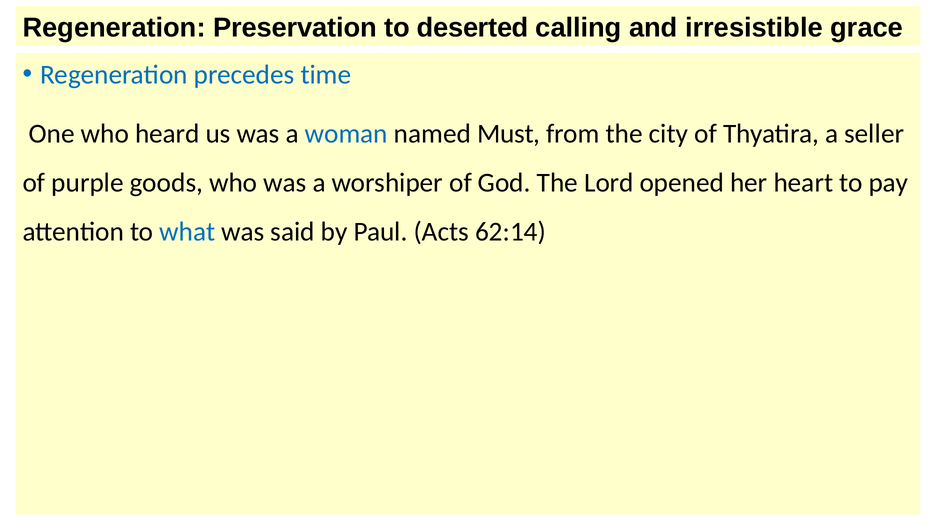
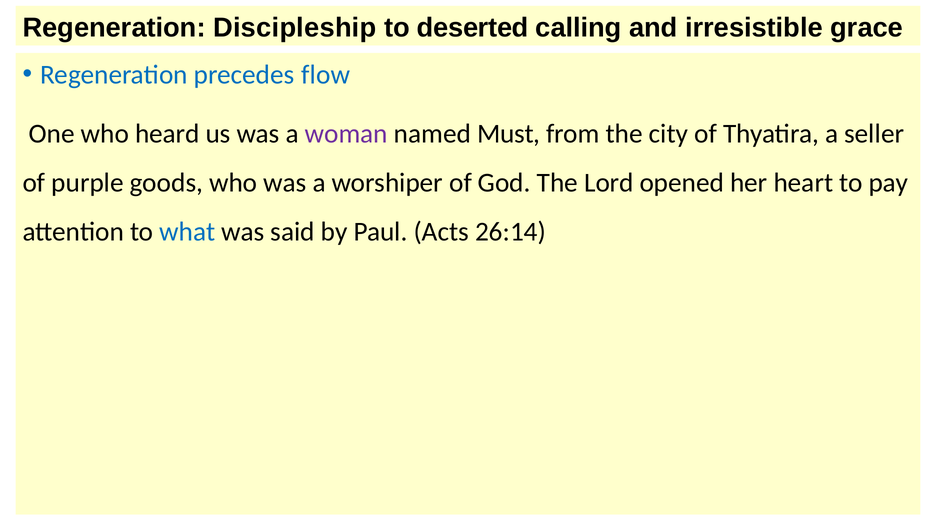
Preservation: Preservation -> Discipleship (295, 28)
time: time -> flow (326, 75)
woman colour: blue -> purple (346, 134)
62:14: 62:14 -> 26:14 (511, 232)
